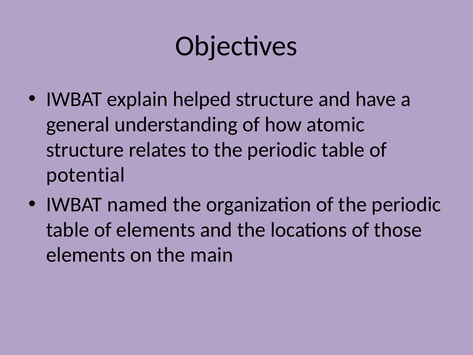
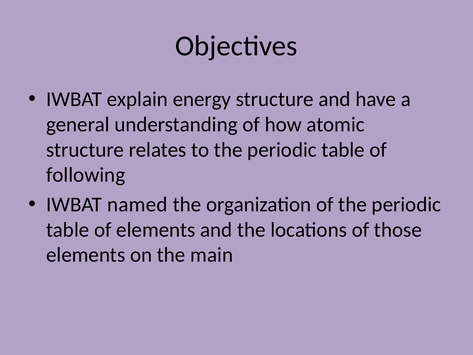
helped: helped -> energy (202, 99)
potential: potential -> following (86, 175)
